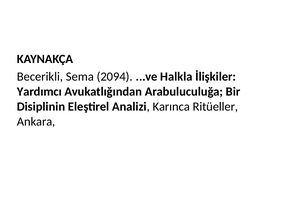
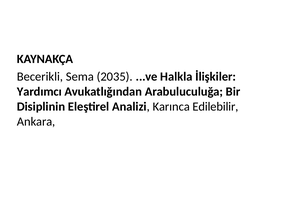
2094: 2094 -> 2035 (115, 76)
Ritüeller: Ritüeller -> Edilebilir (215, 106)
